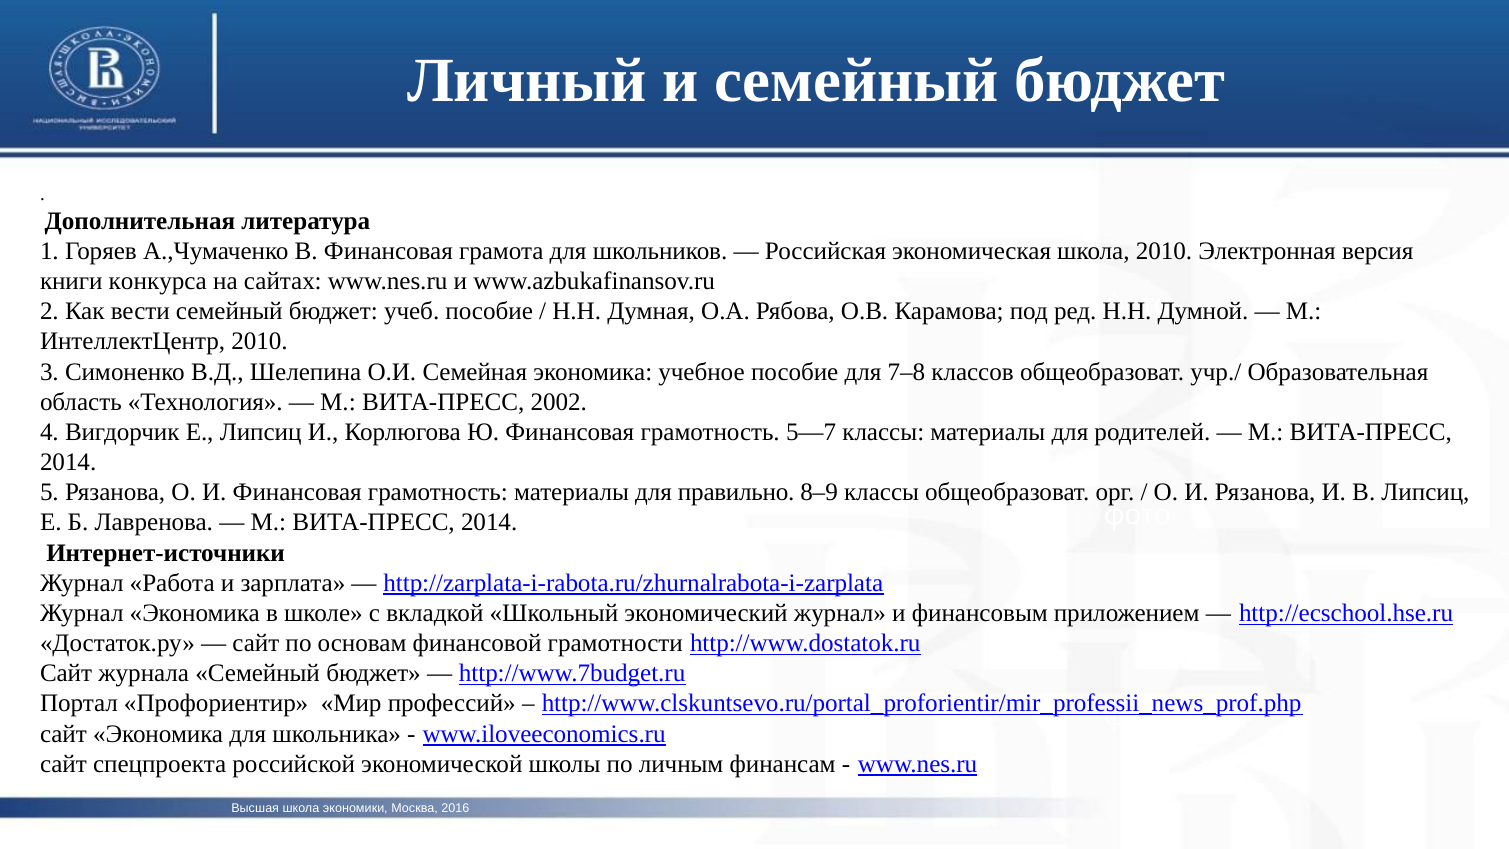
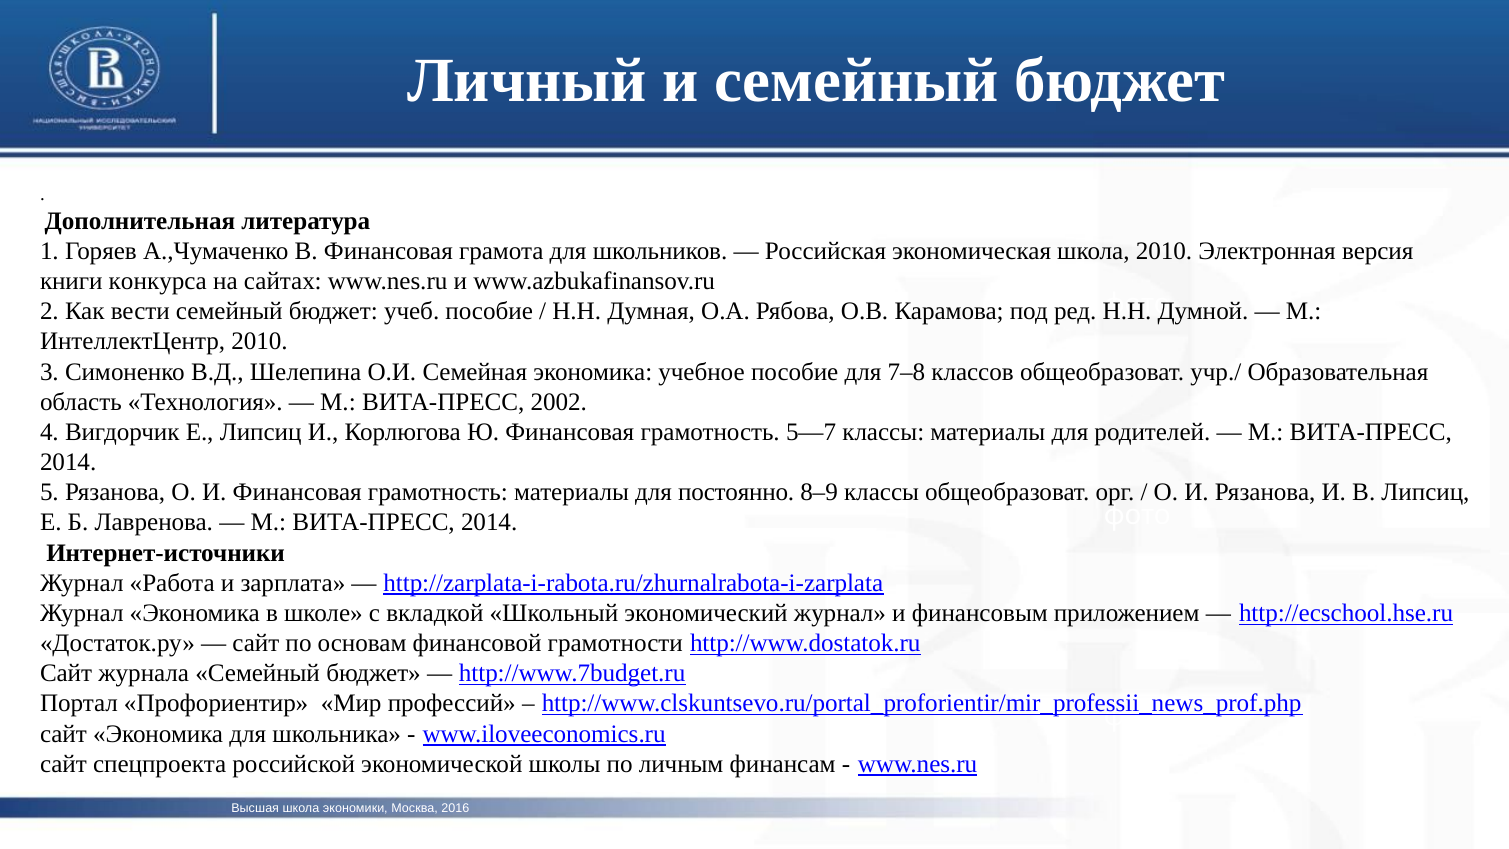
правильно: правильно -> постоянно (736, 492)
